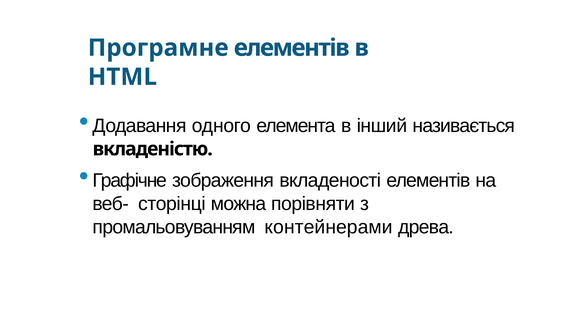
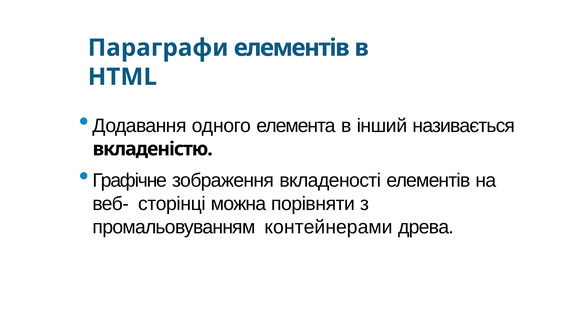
Програмне: Програмне -> Параграфи (158, 48)
